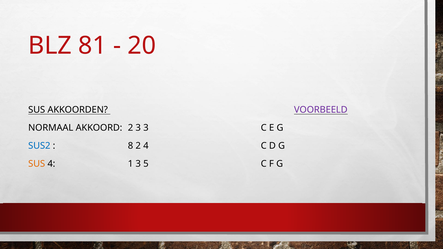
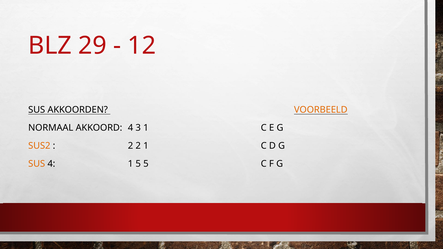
81: 81 -> 29 (92, 46)
20: 20 -> 12 (142, 46)
VOORBEELD colour: purple -> orange (321, 110)
AKKOORD 2: 2 -> 4 (131, 128)
3 3: 3 -> 1 (146, 128)
SUS2 colour: blue -> orange (39, 146)
8: 8 -> 2 (131, 146)
2 4: 4 -> 1 (146, 146)
1 3: 3 -> 5 (138, 164)
